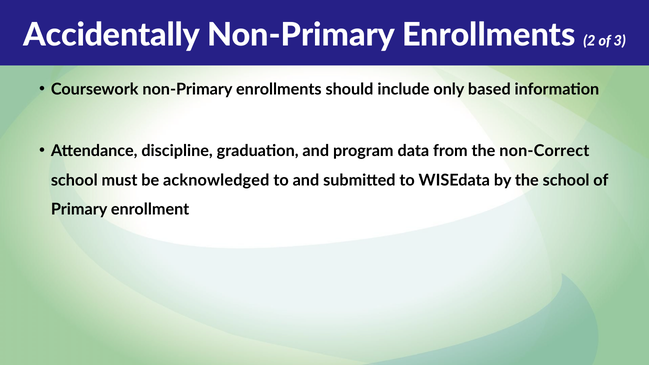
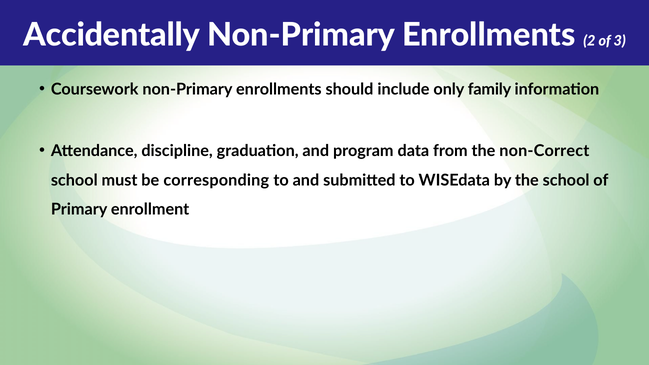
based: based -> family (490, 89)
acknowledged: acknowledged -> corresponding (216, 180)
